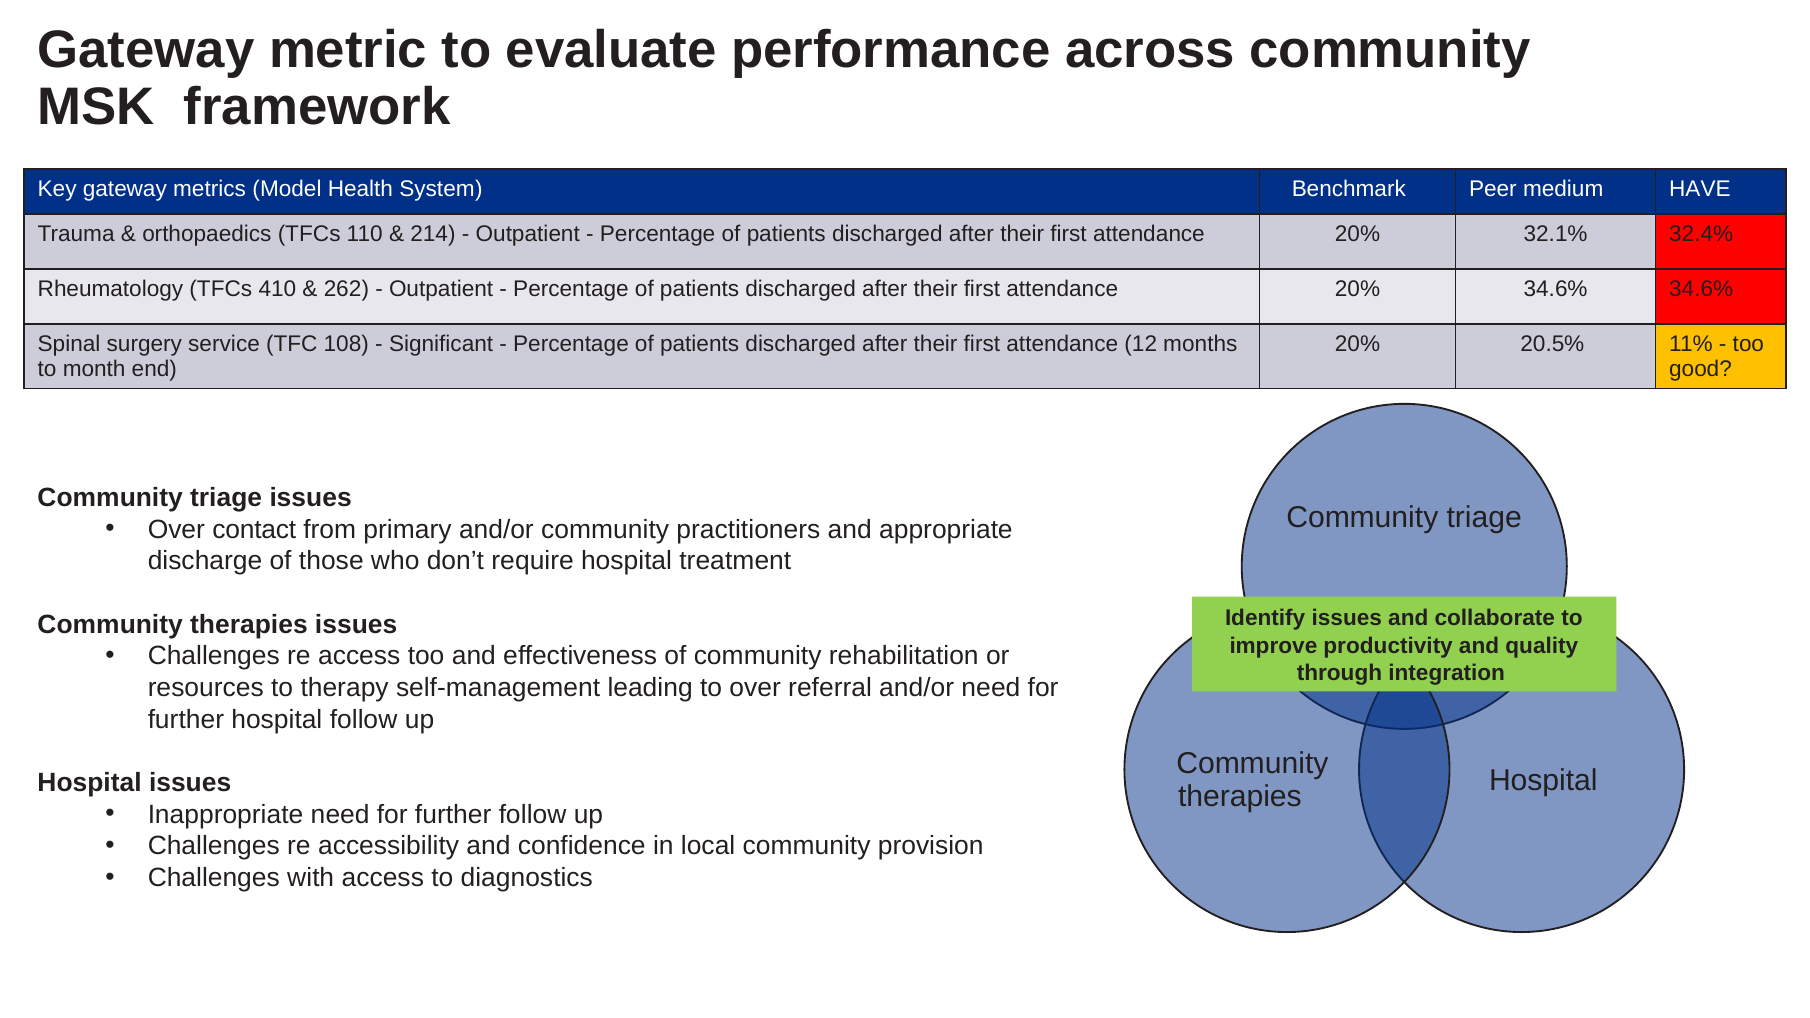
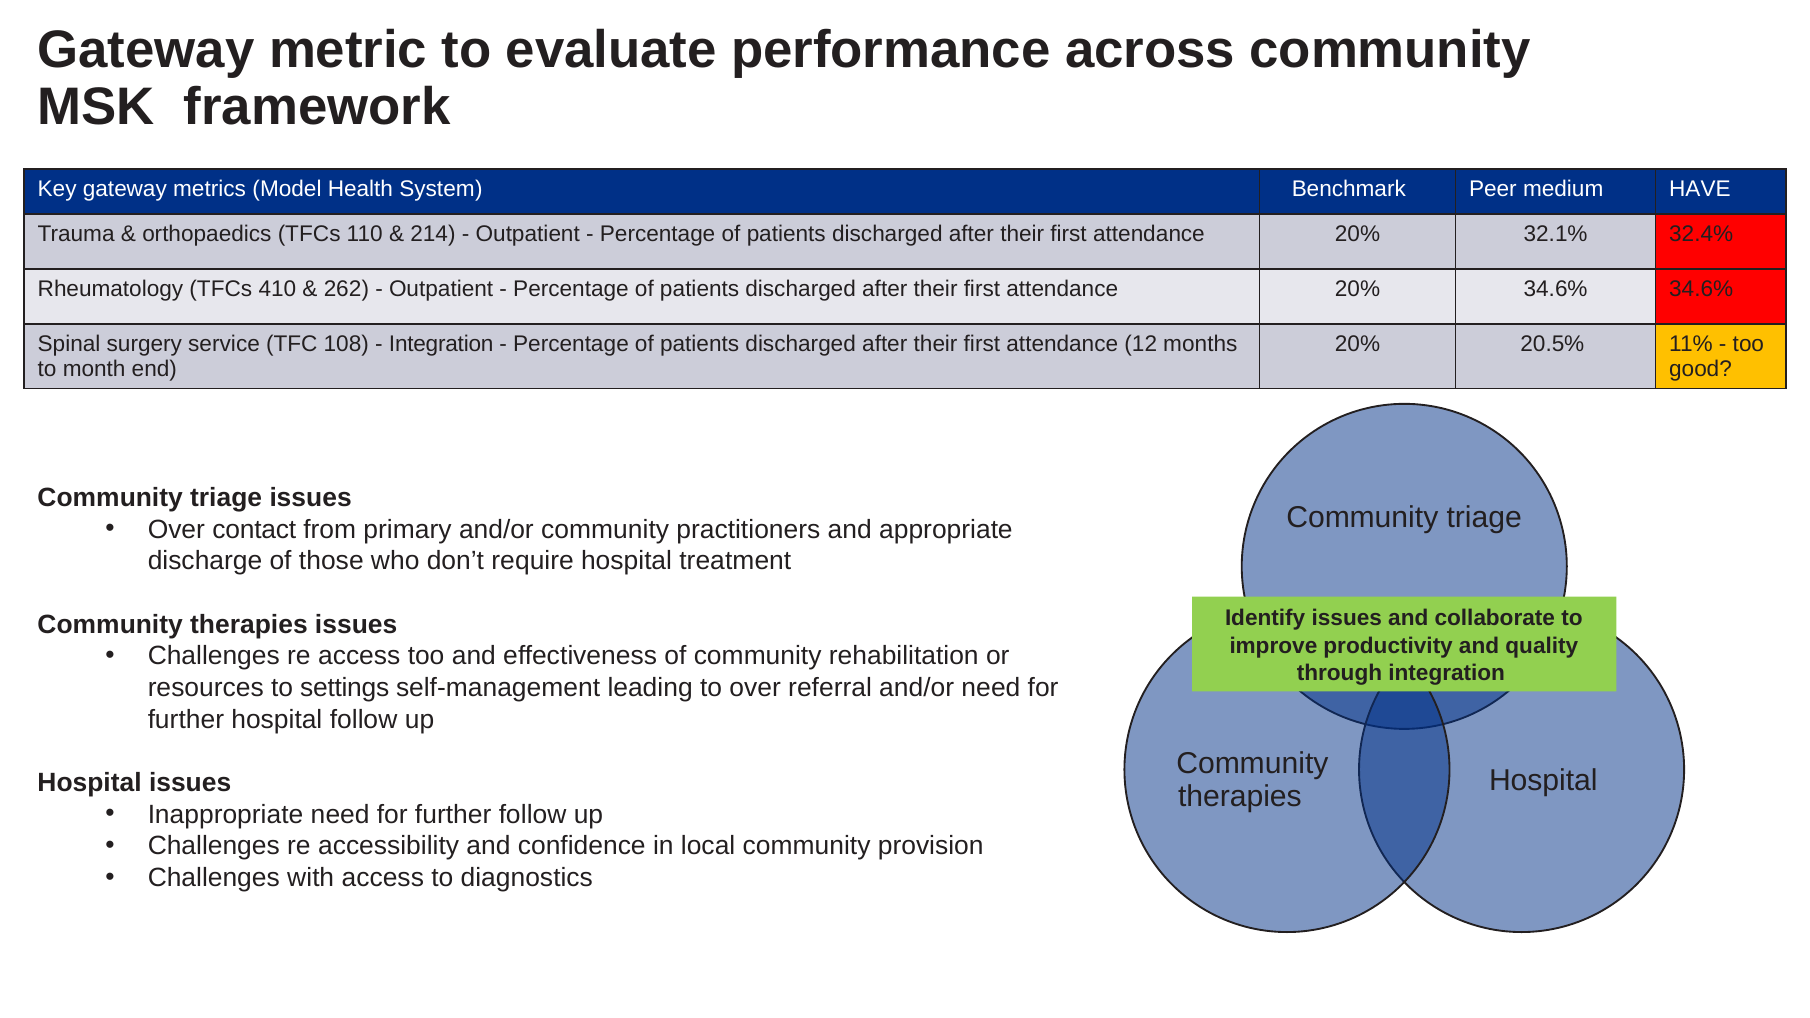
Significant: Significant -> Integration (441, 344)
therapy: therapy -> settings (345, 688)
